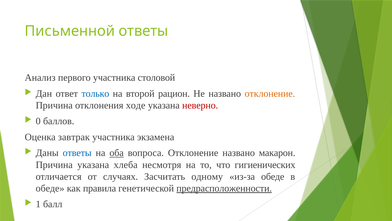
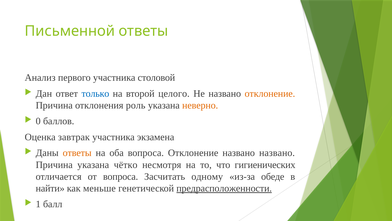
рацион: рацион -> целого (174, 93)
ходе: ходе -> роль (136, 105)
неверно colour: red -> orange (200, 105)
ответы colour: blue -> orange (77, 153)
оба underline: present -> none (117, 153)
названо макарон: макарон -> названо (277, 153)
хлеба: хлеба -> чётко (126, 164)
от случаях: случаях -> вопроса (121, 176)
обеде: обеде -> найти (50, 188)
правила: правила -> меньше (99, 188)
